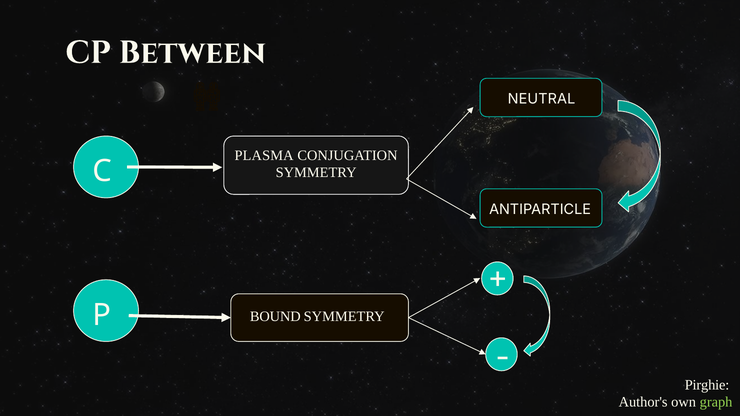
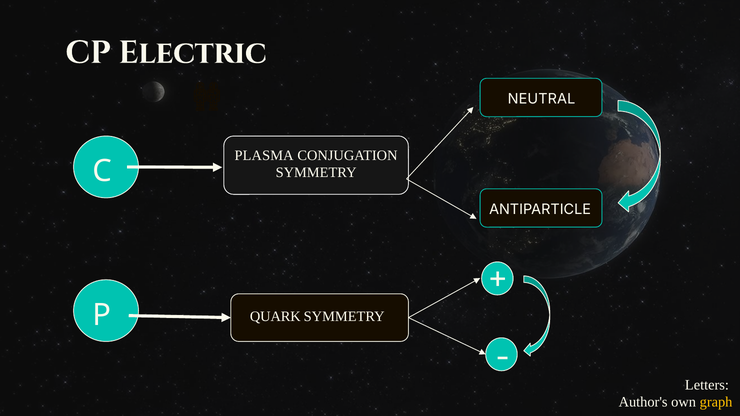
Between: Between -> Electric (193, 52)
BOUND: BOUND -> QUARK (275, 317)
Pirghie: Pirghie -> Letters (707, 385)
graph colour: light green -> yellow (716, 402)
